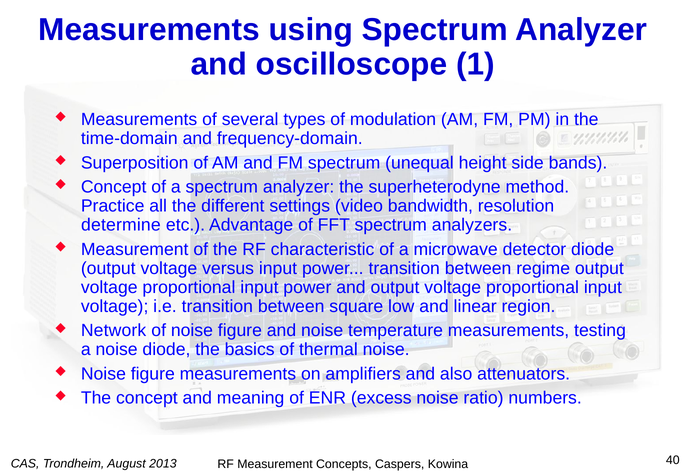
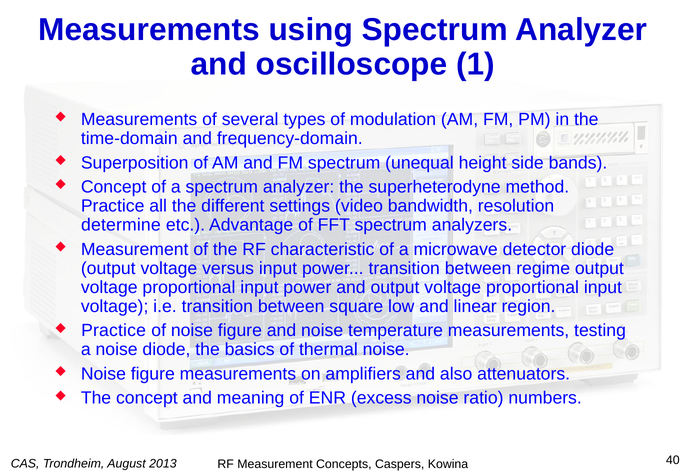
Network: Network -> Practice (114, 331)
